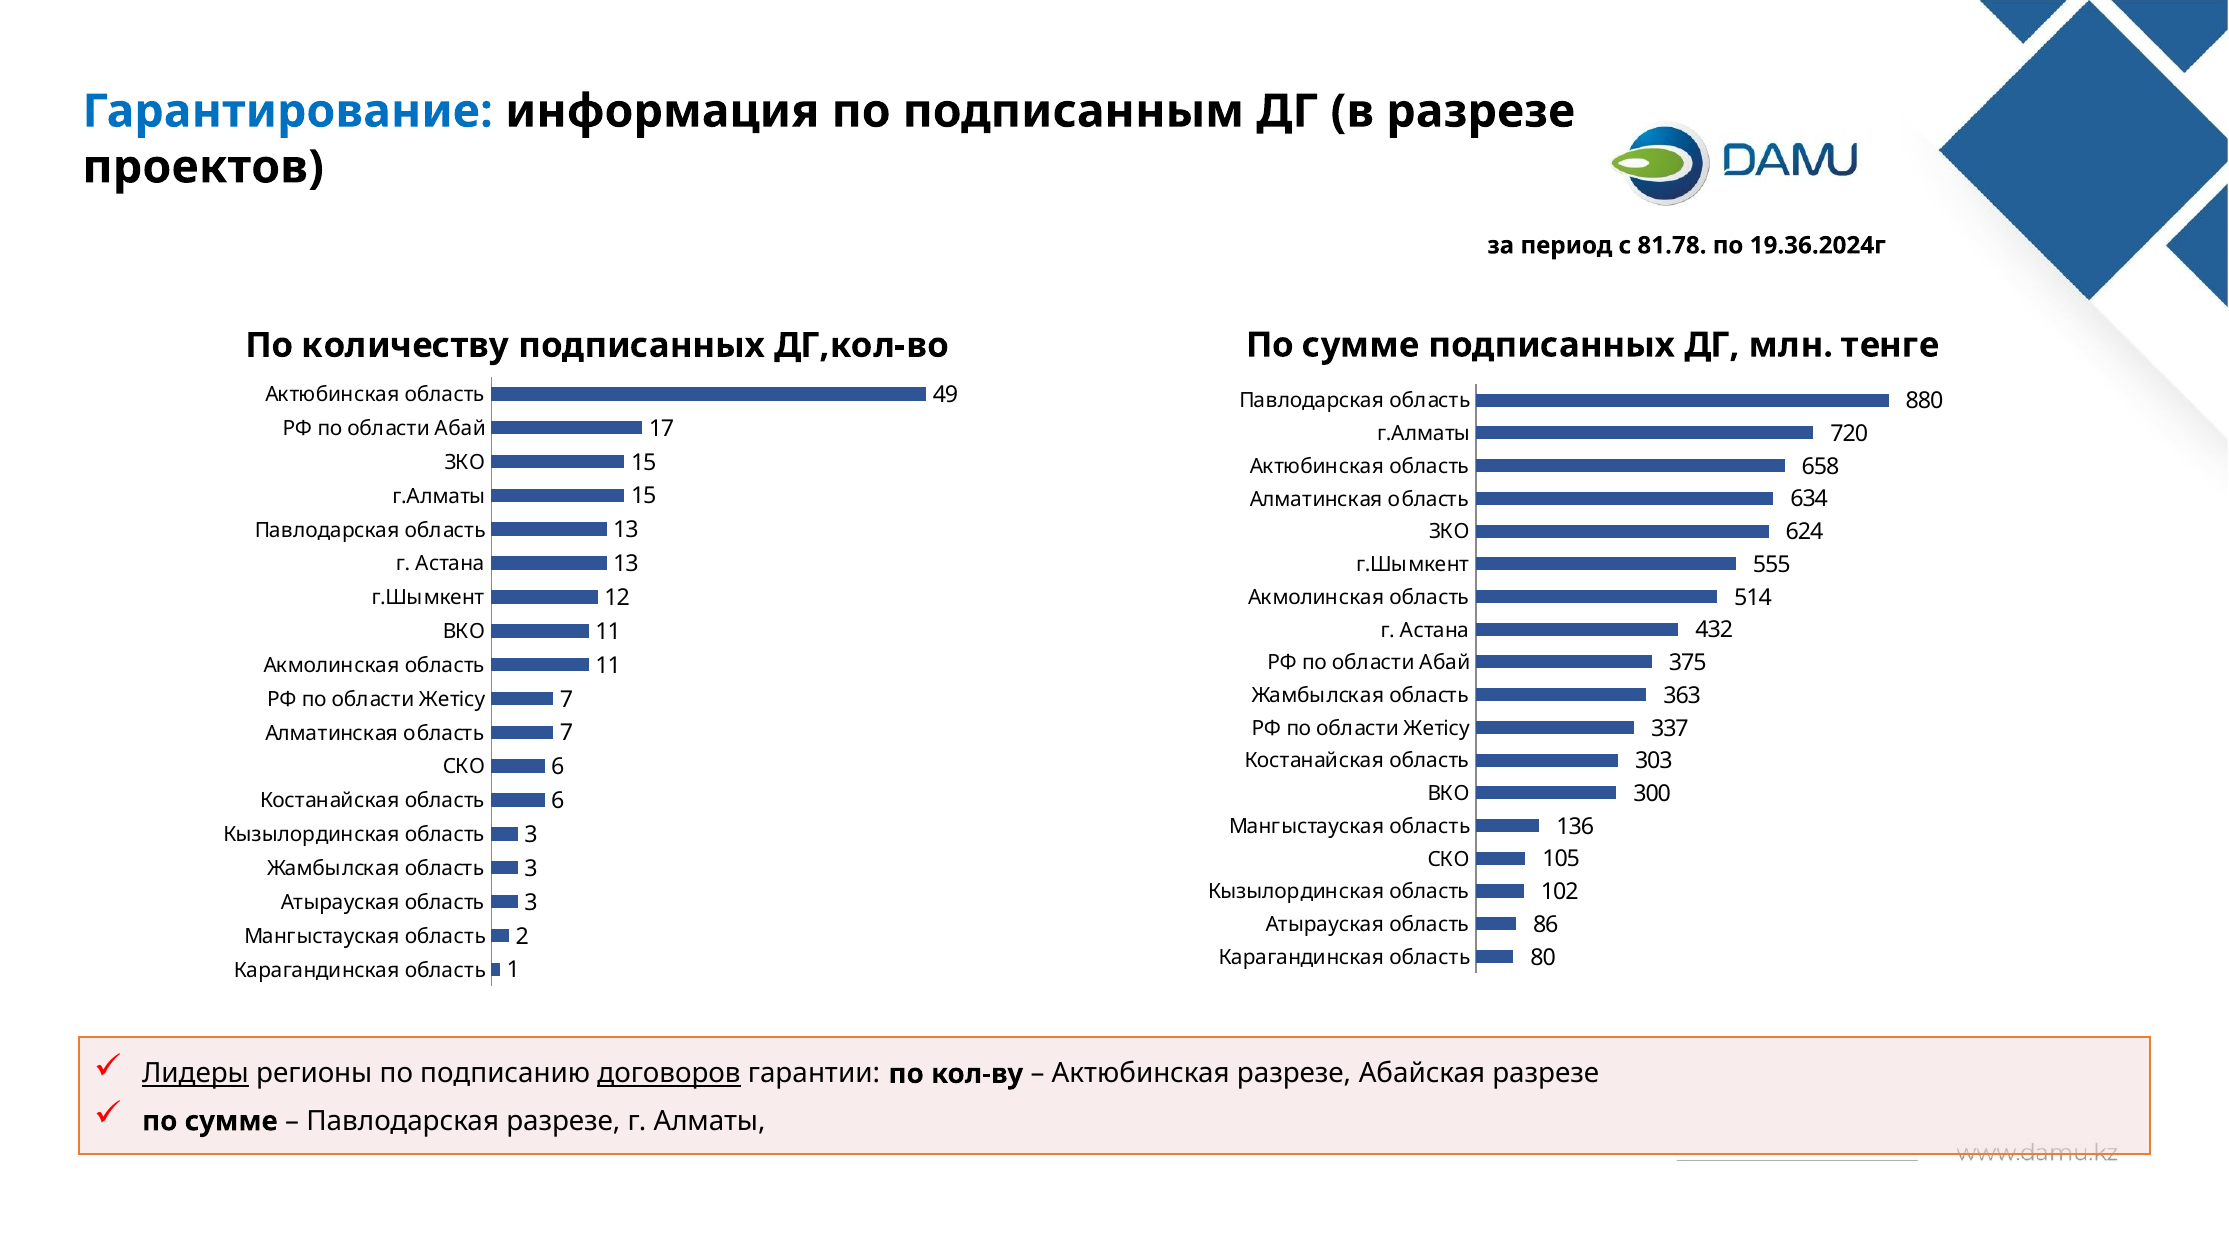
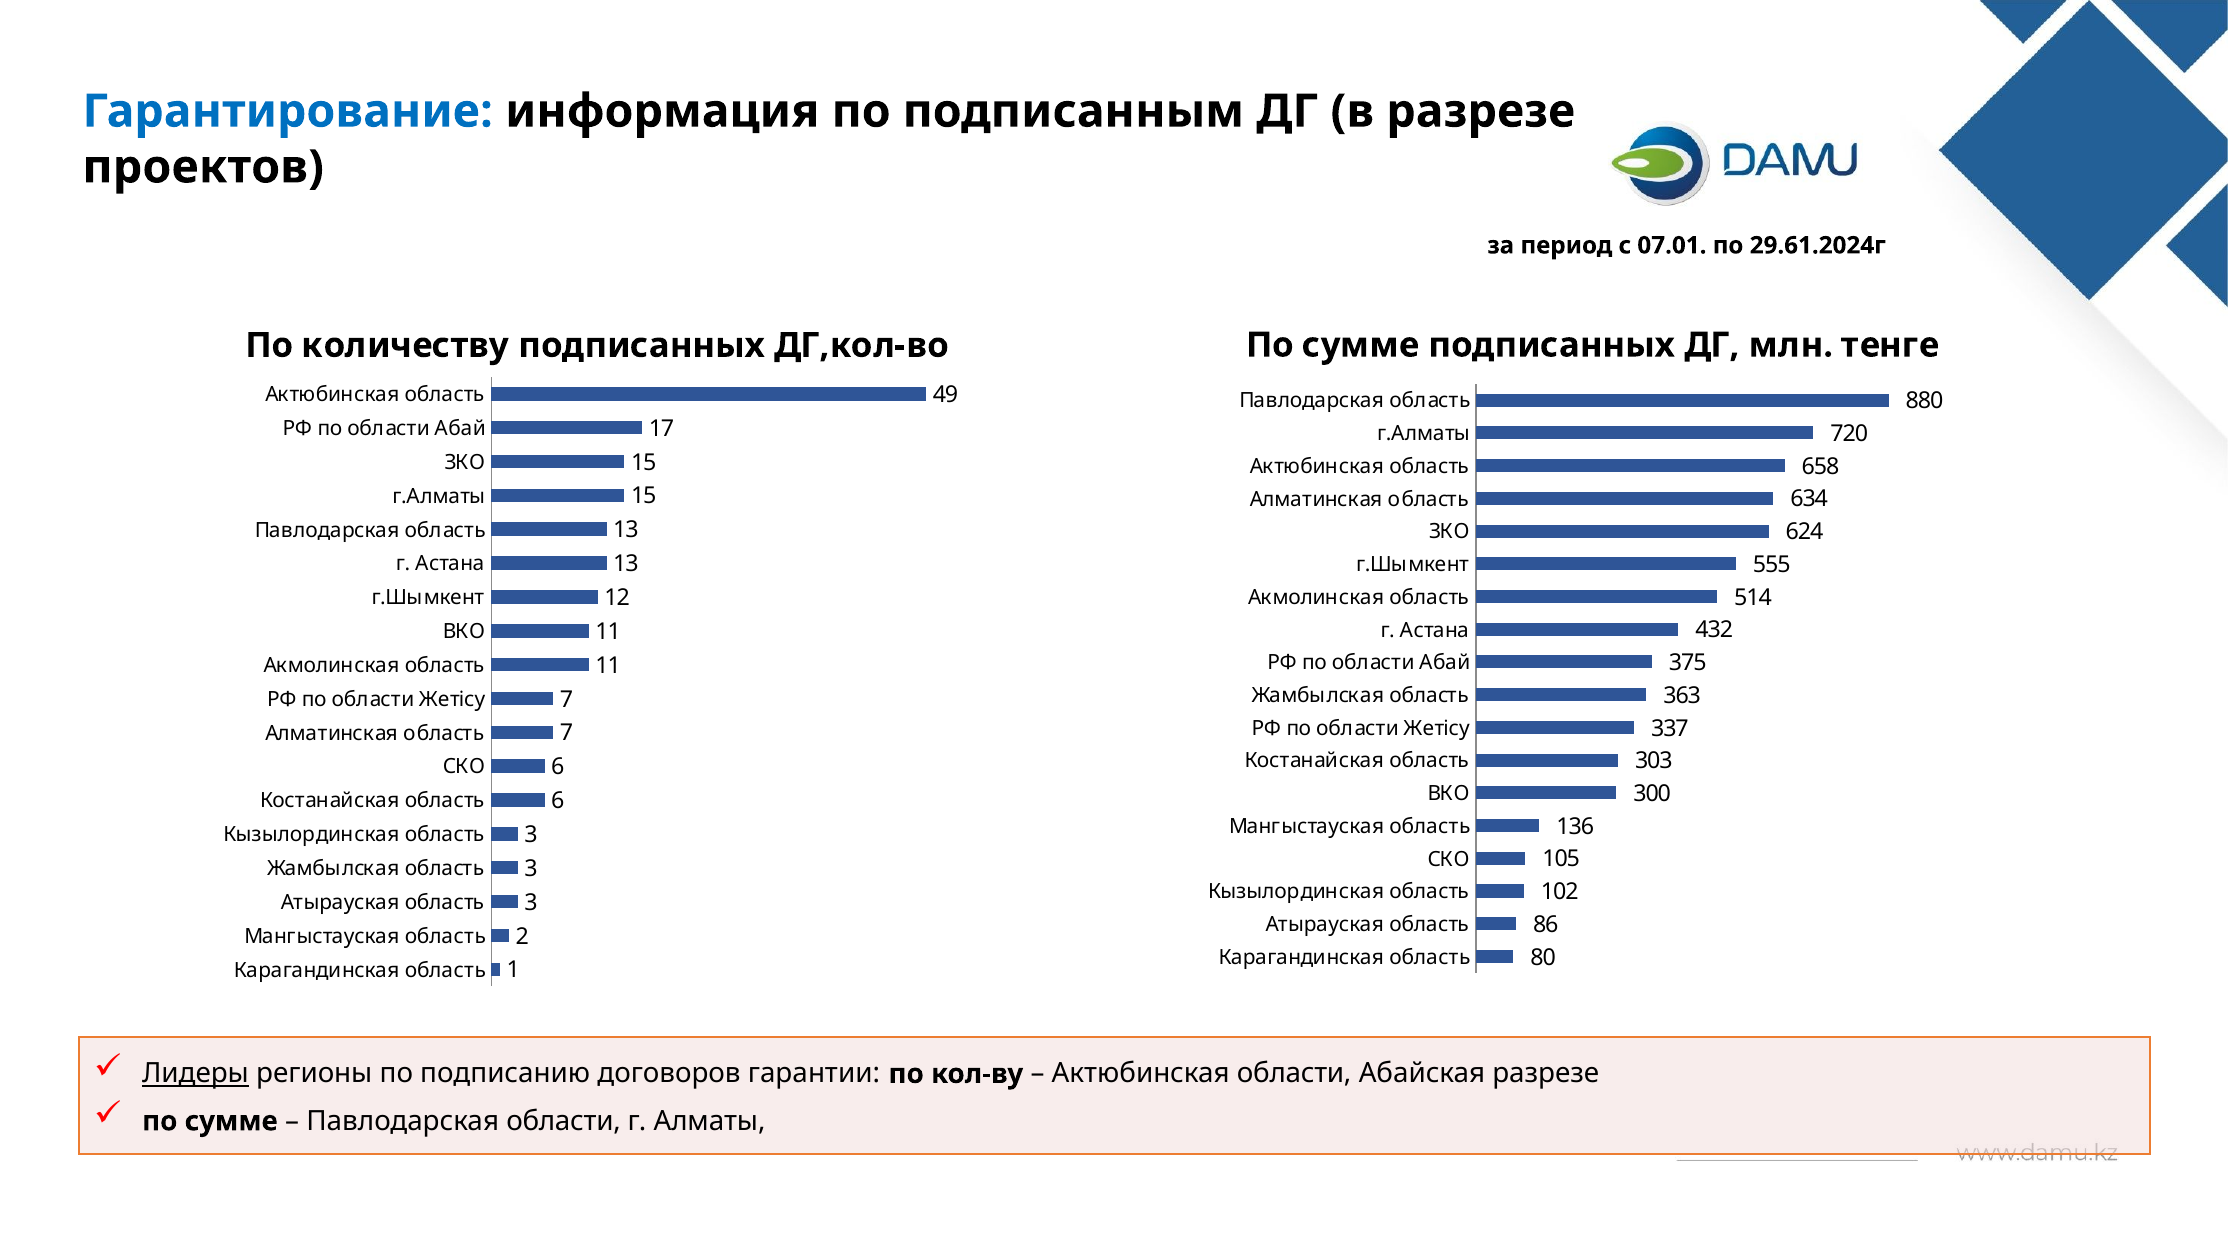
81.78: 81.78 -> 07.01 (1672, 245)
19.36.2024г: 19.36.2024г -> 29.61.2024г (1818, 245)
договоров underline: present -> none (669, 1074)
Актюбинская разрезе: разрезе -> области (1294, 1074)
Павлодарская разрезе: разрезе -> области (564, 1121)
